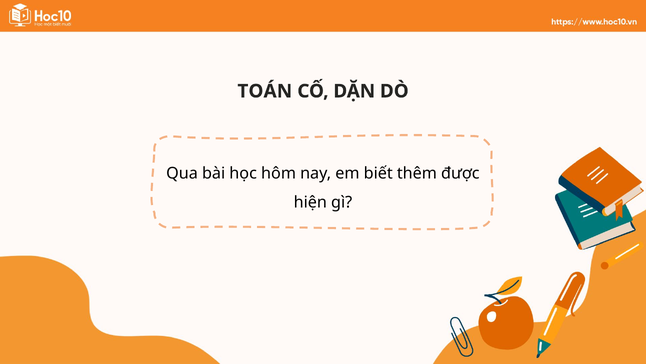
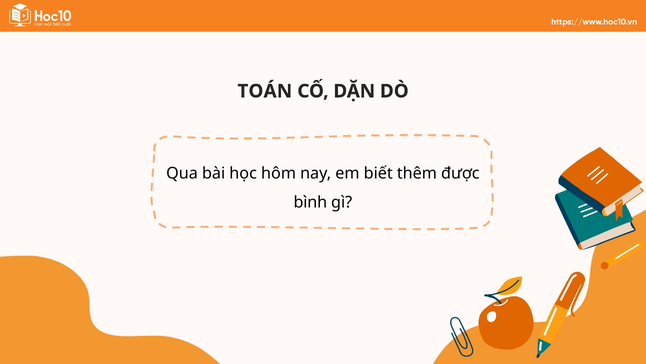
hiện: hiện -> bình (310, 202)
